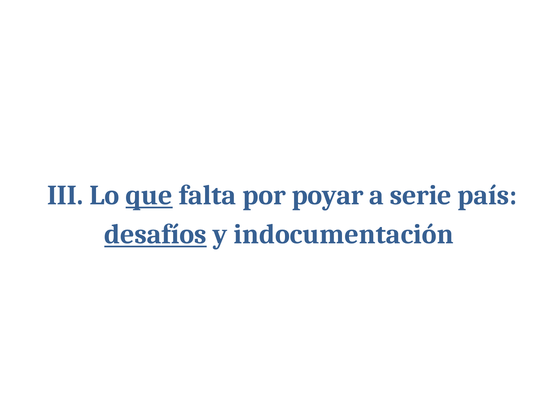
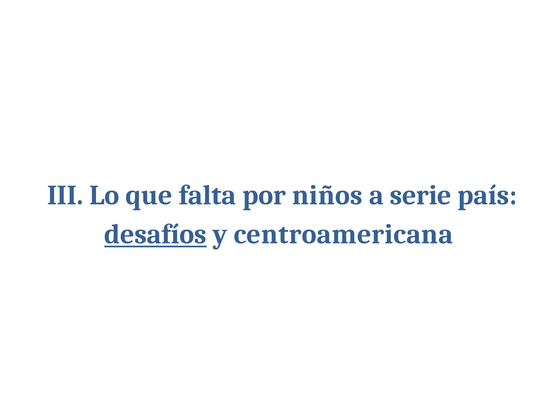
que underline: present -> none (149, 195)
poyar: poyar -> niños (327, 195)
indocumentación: indocumentación -> centroamericana (343, 235)
